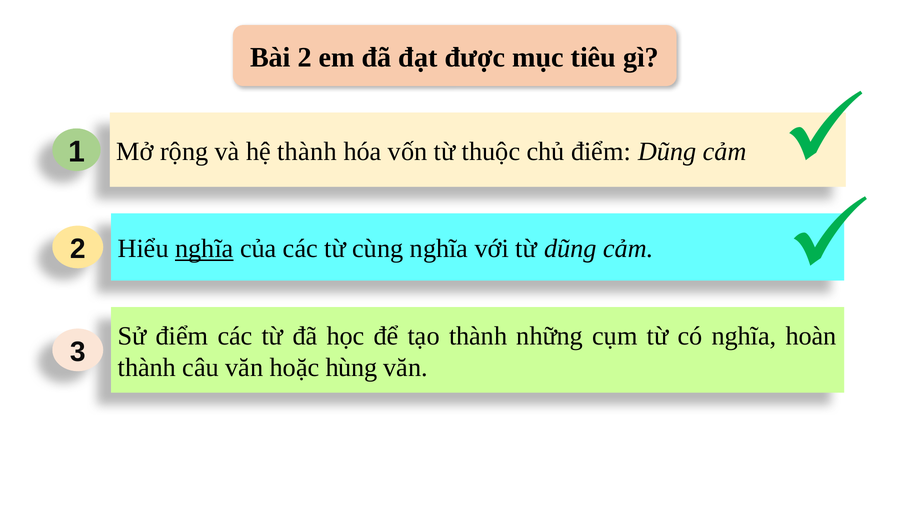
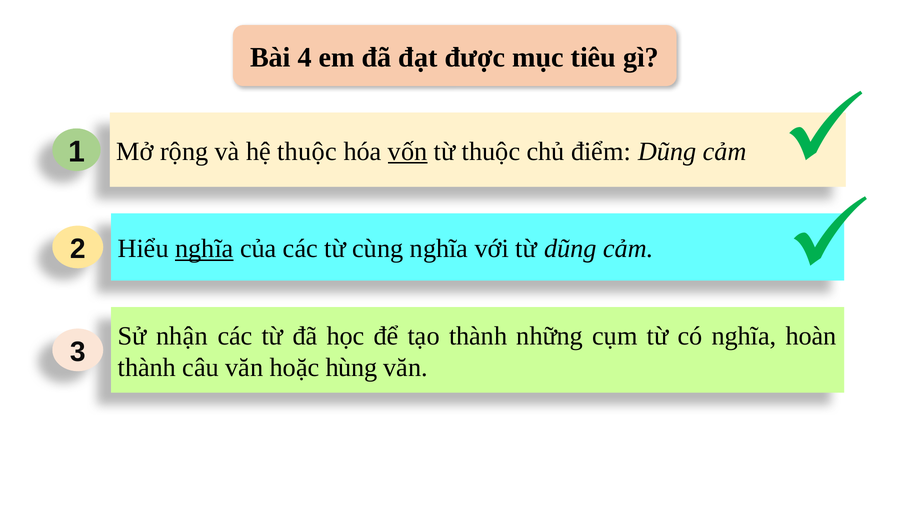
Bài 2: 2 -> 4 (305, 57)
hệ thành: thành -> thuộc (307, 151)
vốn underline: none -> present (408, 151)
Sử điểm: điểm -> nhận (182, 336)
